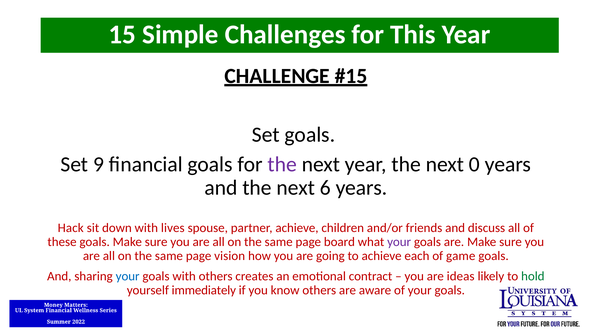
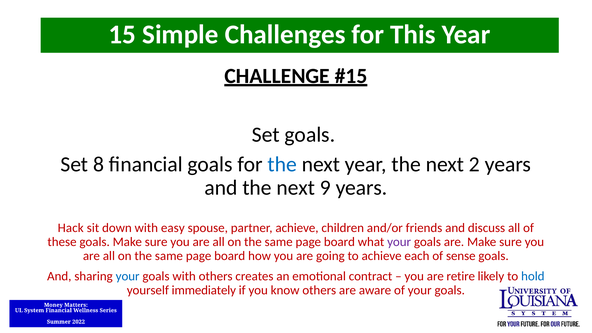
9: 9 -> 8 (99, 164)
the colour: purple -> blue (282, 164)
0: 0 -> 2 (474, 164)
6: 6 -> 9 (325, 188)
lives: lives -> easy (173, 228)
vision: vision -> board (230, 256)
game: game -> sense (461, 256)
ideas: ideas -> retire (461, 276)
hold colour: green -> blue (533, 276)
